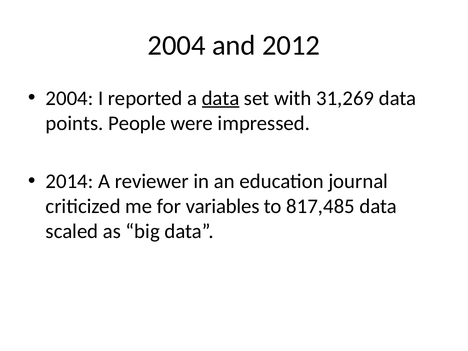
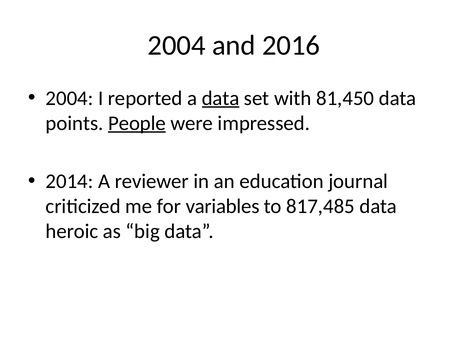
2012: 2012 -> 2016 (291, 45)
31,269: 31,269 -> 81,450 (345, 98)
People underline: none -> present (137, 123)
scaled: scaled -> heroic (72, 231)
